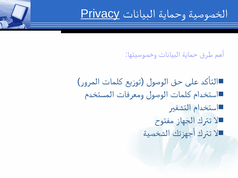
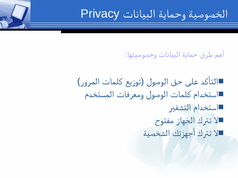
Privacy underline: present -> none (100, 14)
